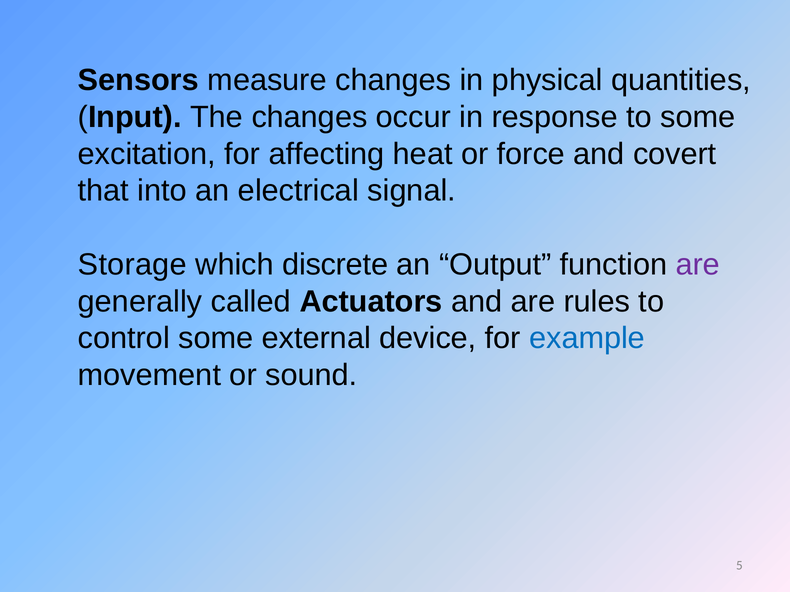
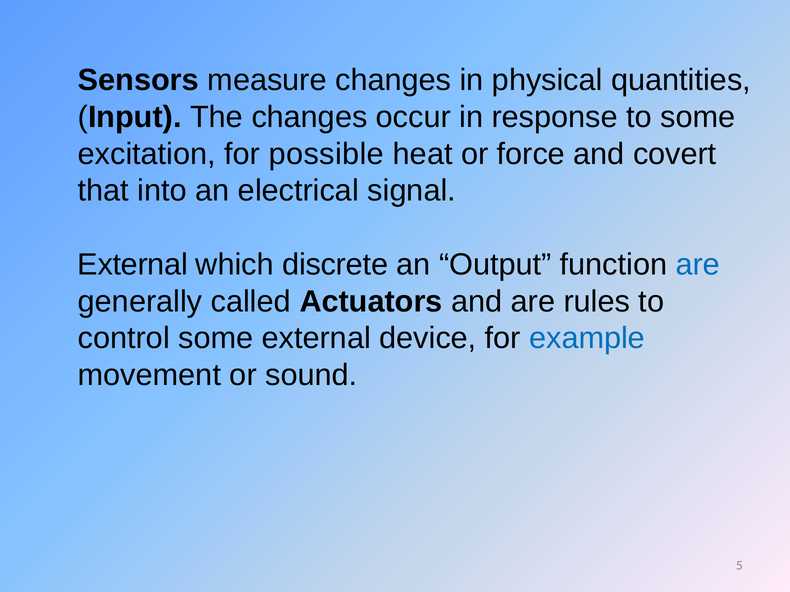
affecting: affecting -> possible (326, 154)
Storage: Storage -> External (133, 265)
are colour: purple -> blue (698, 265)
